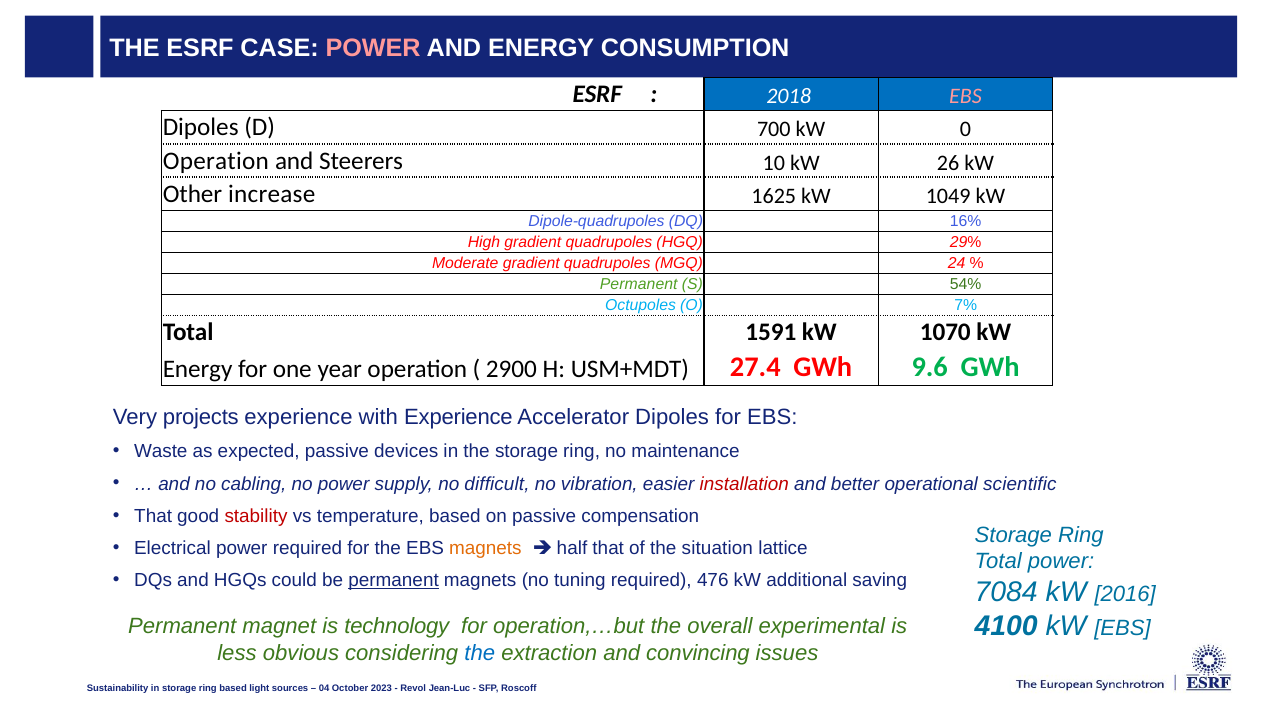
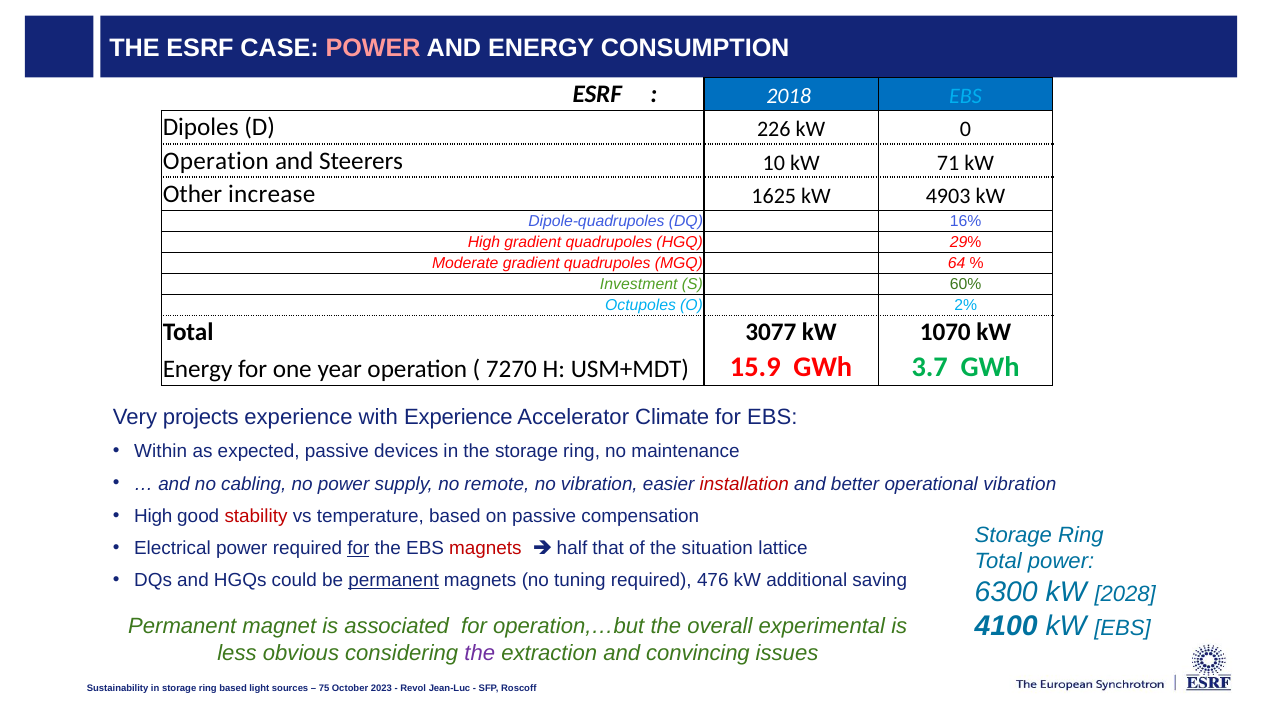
EBS colour: pink -> light blue (966, 96)
700: 700 -> 226 (774, 129)
26: 26 -> 71 (948, 163)
1049: 1049 -> 4903 (948, 196)
24: 24 -> 64 (957, 264)
Permanent: Permanent -> Investment (639, 285)
54%: 54% -> 60% (966, 285)
7%: 7% -> 2% (966, 306)
1591: 1591 -> 3077 (771, 332)
2900: 2900 -> 7270 (511, 369)
27.4: 27.4 -> 15.9 (755, 367)
9.6: 9.6 -> 3.7 (930, 367)
Accelerator Dipoles: Dipoles -> Climate (672, 418)
Waste: Waste -> Within (161, 451)
difficult: difficult -> remote (497, 484)
operational scientific: scientific -> vibration (1020, 484)
That: That -> High (153, 516)
for underline: none -> present (358, 548)
magnets colour: orange -> red (485, 548)
7084: 7084 -> 6300 (1006, 592)
2016: 2016 -> 2028 (1125, 594)
technology: technology -> associated (397, 626)
the colour: blue -> purple (480, 653)
04: 04 -> 75 (324, 688)
